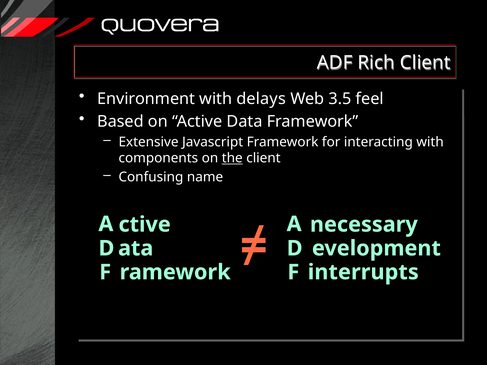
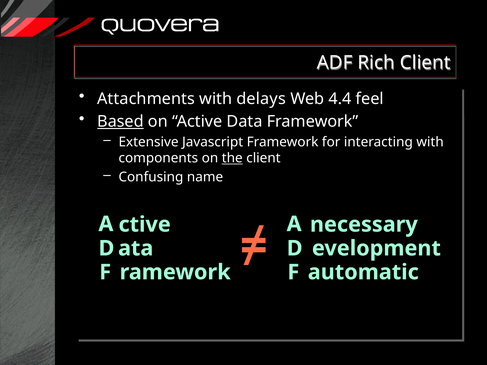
Environment: Environment -> Attachments (146, 99)
3.5: 3.5 -> 4.4 (340, 99)
Based underline: none -> present (120, 122)
interrupts: interrupts -> automatic (363, 272)
